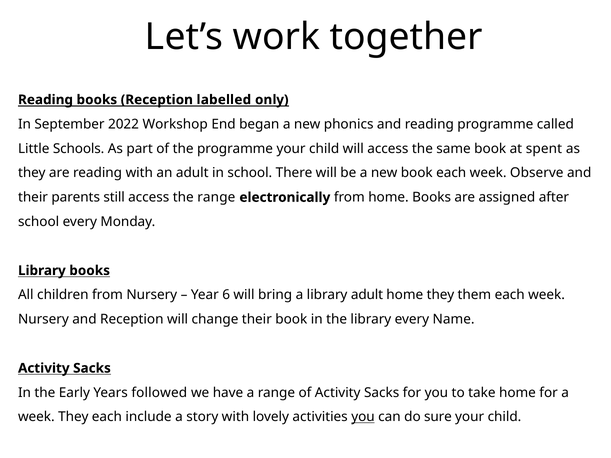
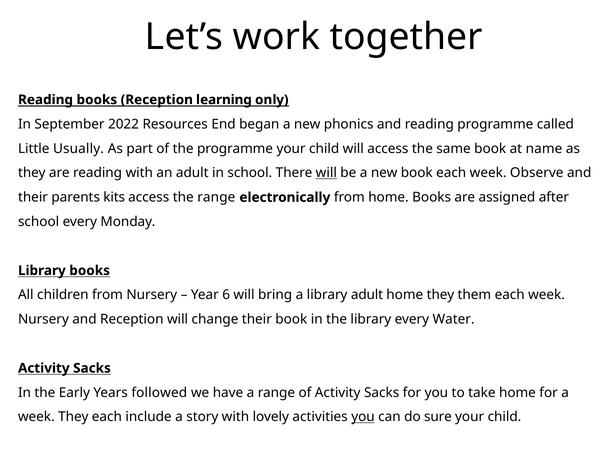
labelled: labelled -> learning (224, 100)
Workshop: Workshop -> Resources (175, 124)
Schools: Schools -> Usually (78, 149)
spent: spent -> name (544, 149)
will underline: none -> present (326, 173)
still: still -> kits (114, 197)
Name: Name -> Water (454, 320)
